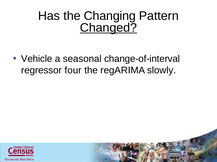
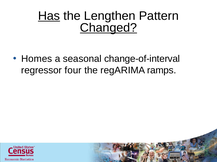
Has underline: none -> present (49, 16)
Changing: Changing -> Lengthen (110, 16)
Vehicle: Vehicle -> Homes (37, 59)
slowly: slowly -> ramps (162, 71)
